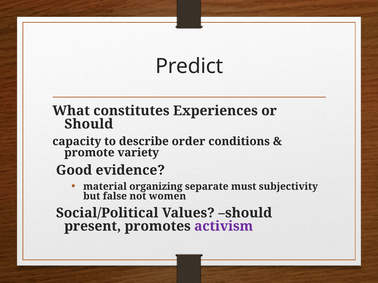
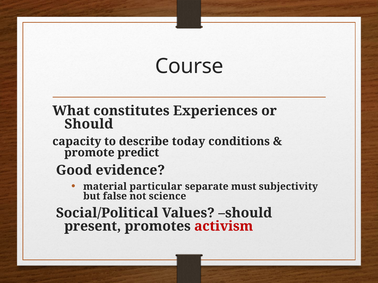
Predict: Predict -> Course (189, 66)
order: order -> today (189, 142)
variety: variety -> predict (138, 153)
organizing: organizing -> particular (156, 187)
women: women -> science (168, 196)
activism colour: purple -> red (224, 227)
